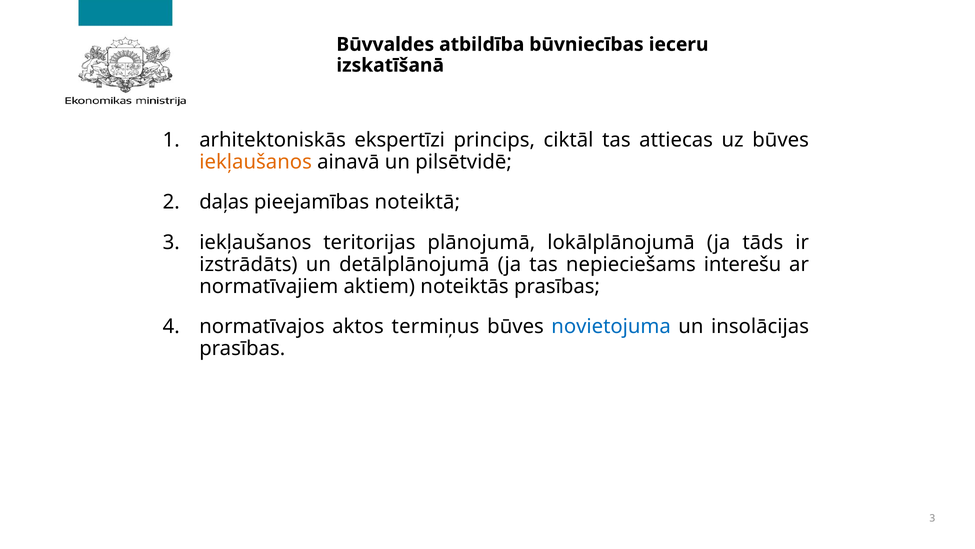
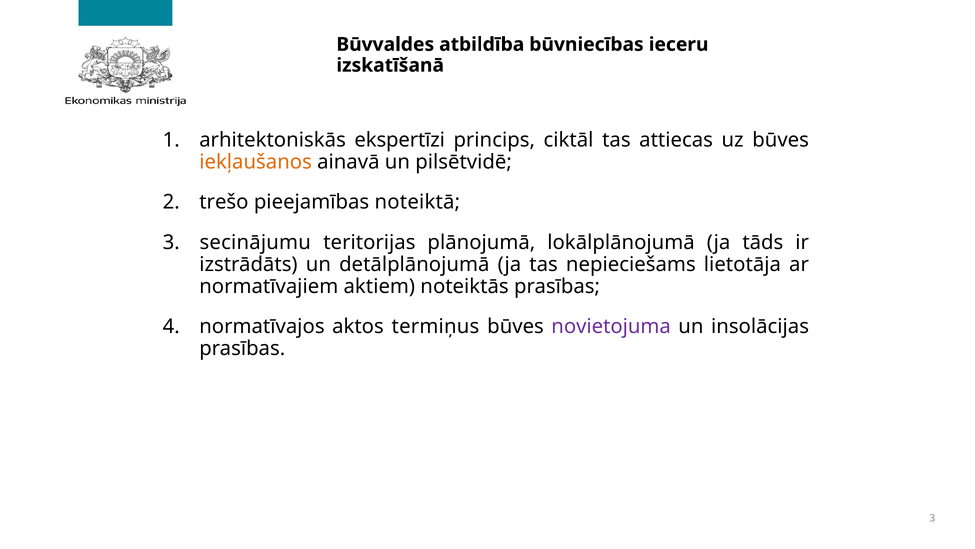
daļas: daļas -> trešo (224, 202)
3 iekļaušanos: iekļaušanos -> secinājumu (255, 242)
interešu: interešu -> lietotāja (742, 264)
novietojuma colour: blue -> purple (611, 326)
